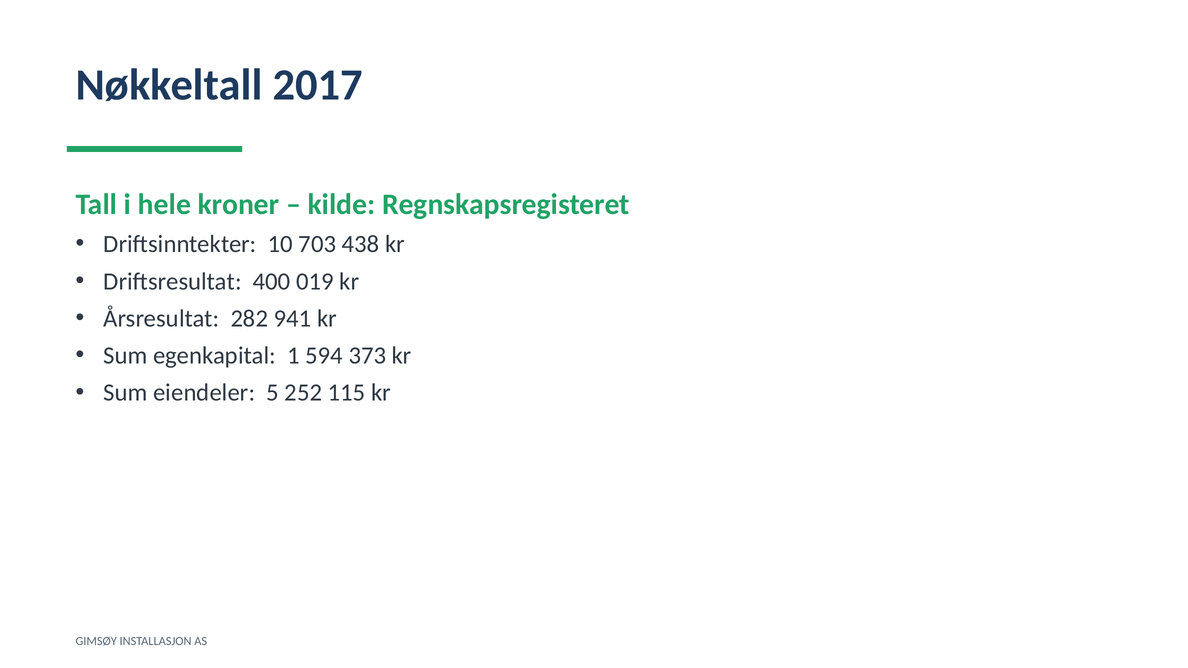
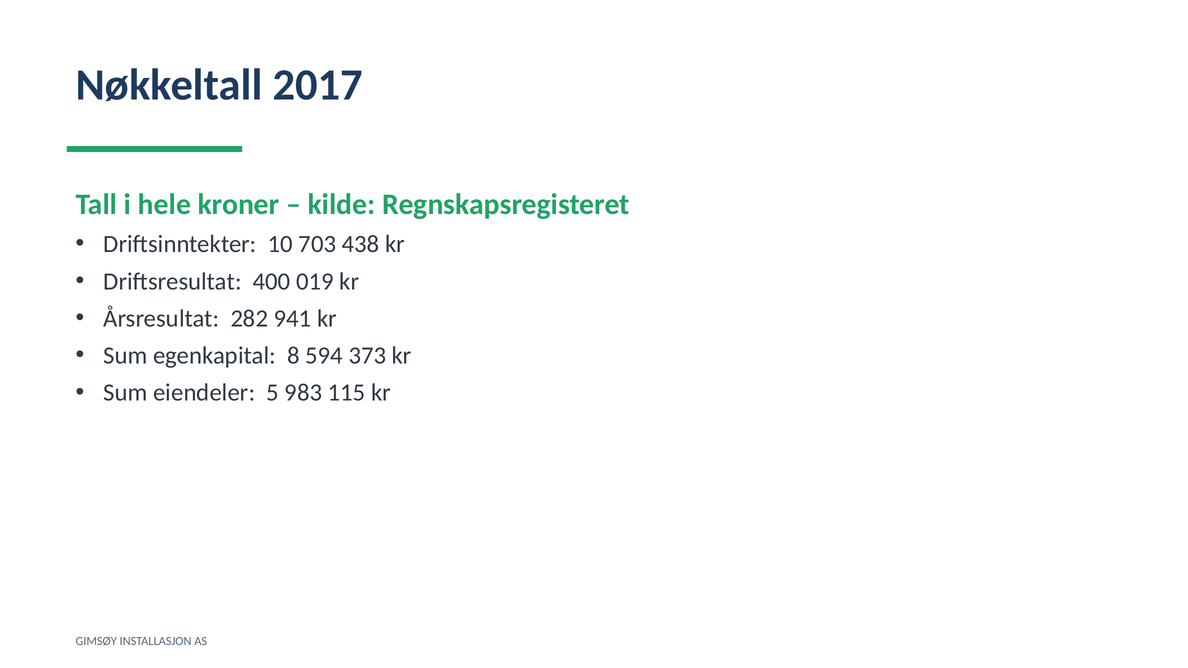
1: 1 -> 8 (293, 356)
252: 252 -> 983 (303, 393)
